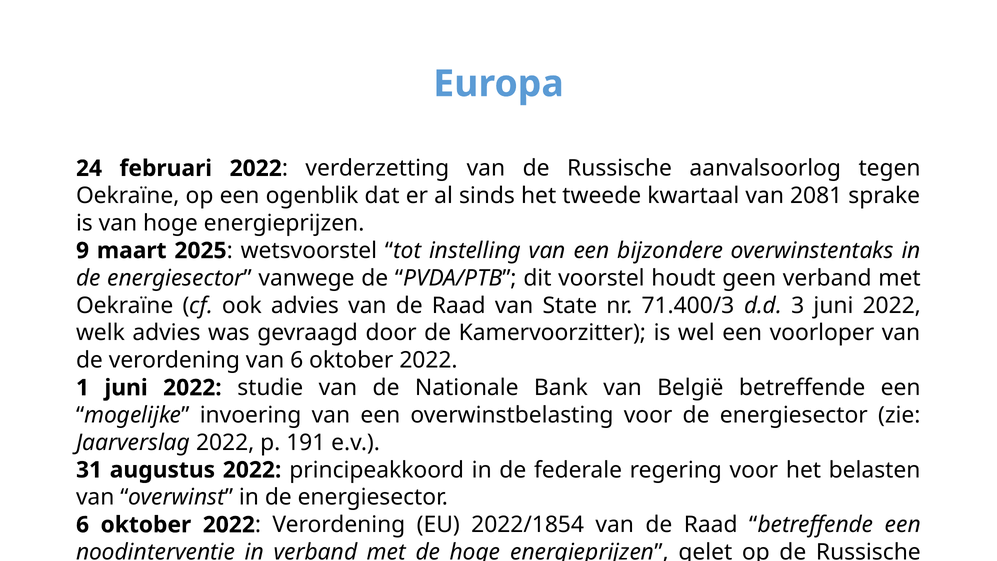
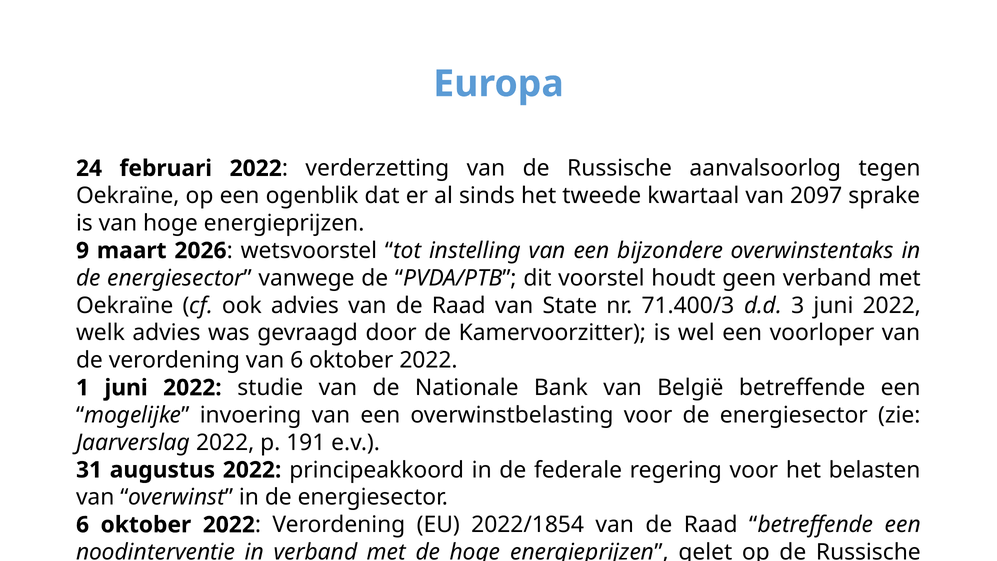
2081: 2081 -> 2097 (816, 196)
2025: 2025 -> 2026 (200, 251)
